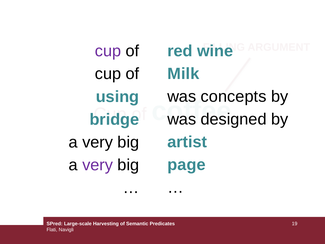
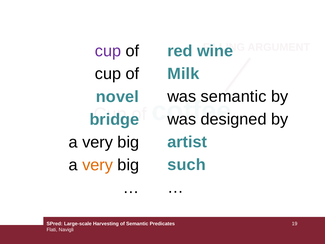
concepts: concepts -> semantic (234, 96)
using: using -> novel (117, 97)
page: page -> such (187, 165)
very colour: purple -> orange (98, 165)
